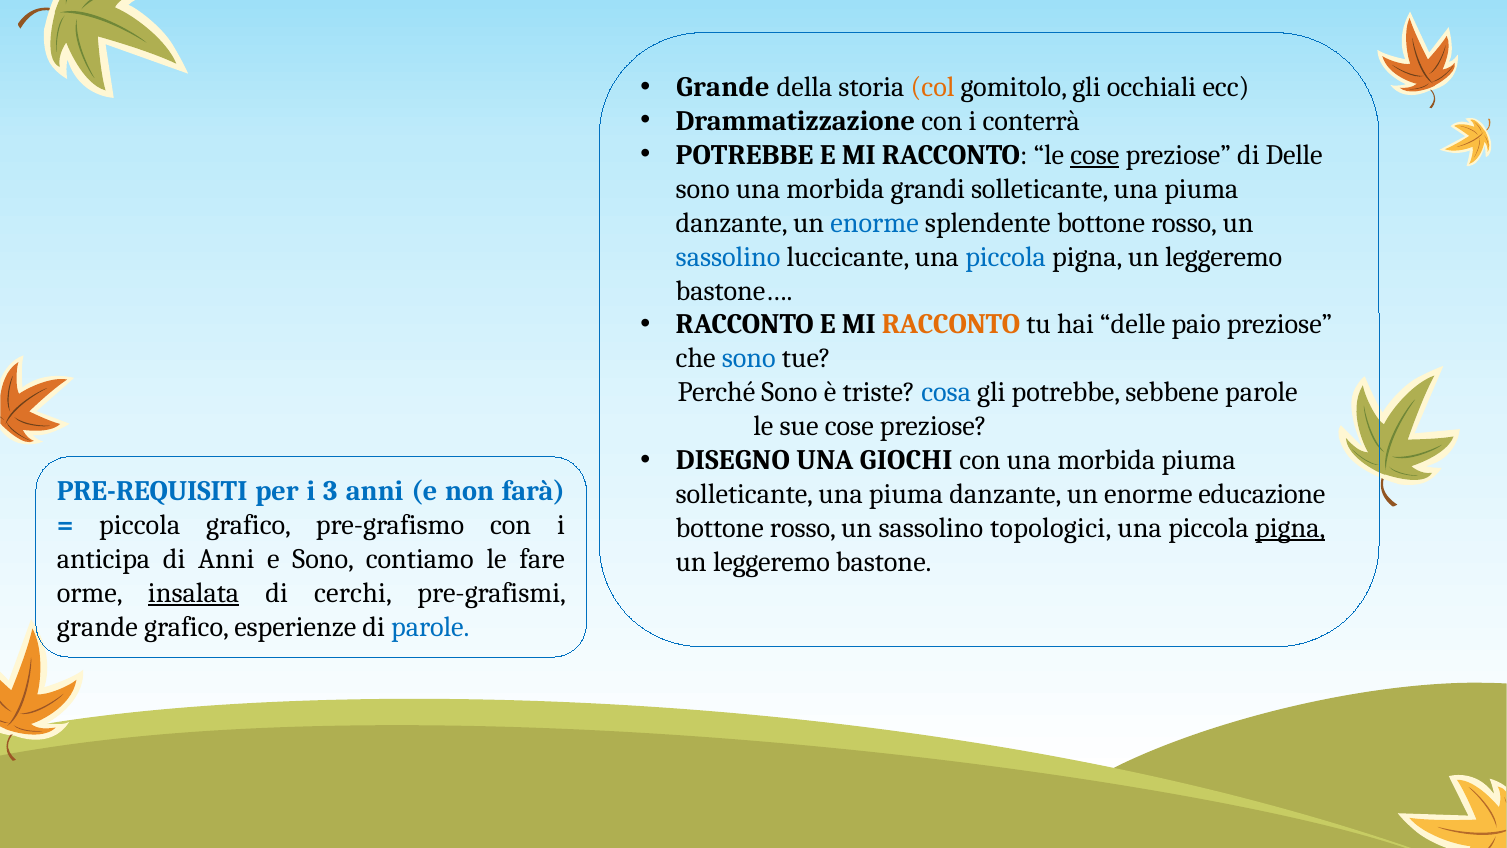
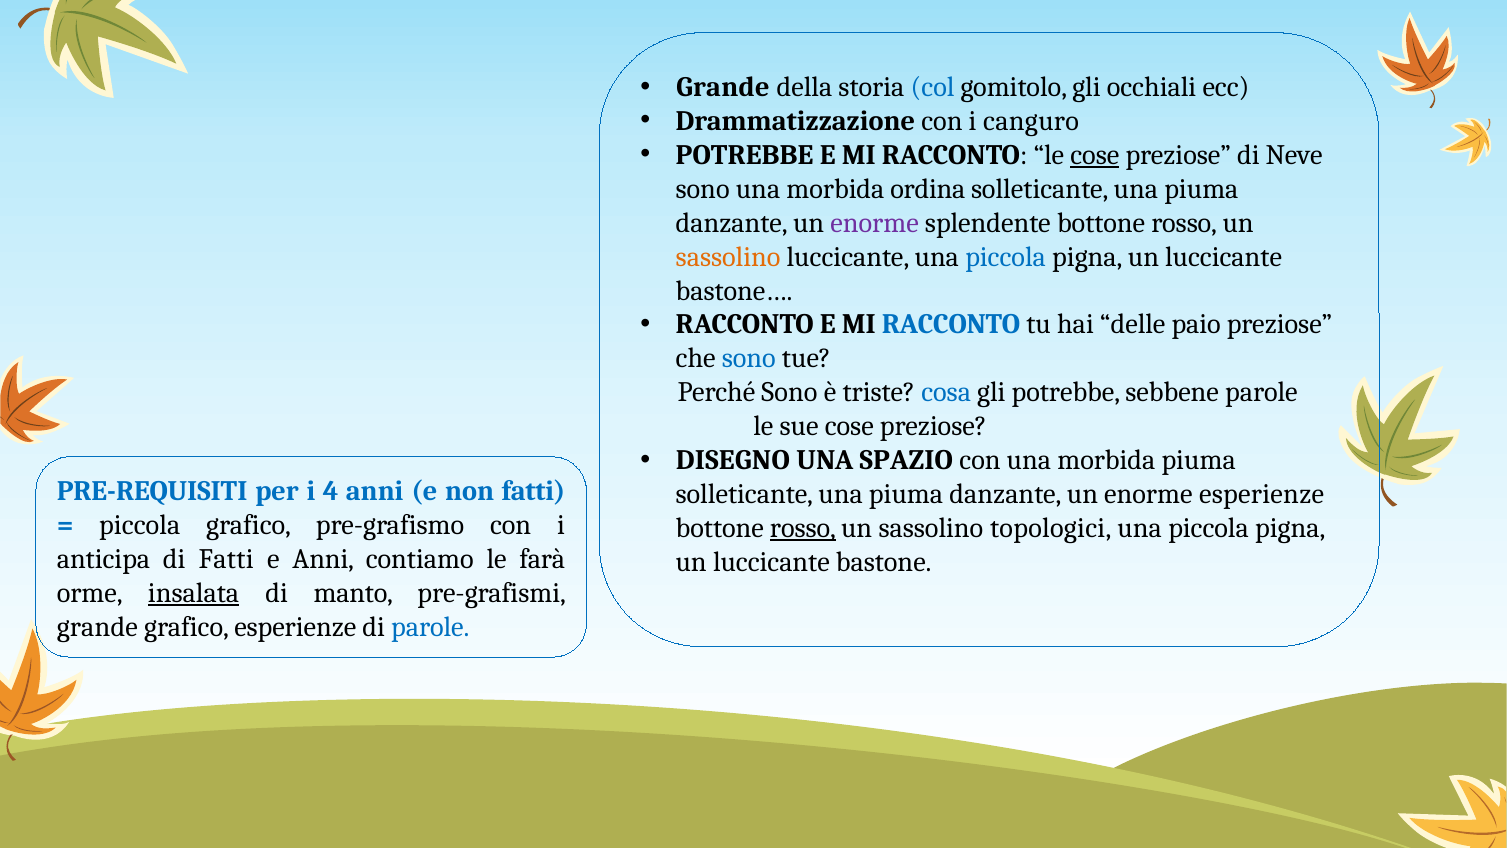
col colour: orange -> blue (933, 87)
conterrà: conterrà -> canguro (1031, 121)
di Delle: Delle -> Neve (1294, 155)
grandi: grandi -> ordina (928, 189)
enorme colour: blue -> purple (875, 223)
sassolino colour: blue -> orange (728, 257)
leggeremo: leggeremo -> luccicante (1224, 257)
RACCONTO colour: orange -> blue (951, 325)
GIOCHI: GIOCHI -> SPAZIO (906, 460)
3: 3 -> 4 (331, 491)
non farà: farà -> fatti (534, 491)
enorme educazione: educazione -> esperienze (1262, 494)
rosso underline: none -> present (803, 528)
pigna underline: present -> none (1290, 528)
di Anni: Anni -> Fatti (226, 559)
e Sono: Sono -> Anni (323, 559)
fare: fare -> farà (542, 559)
leggeremo: leggeremo -> luccicante (771, 562)
cerchi: cerchi -> manto (353, 593)
